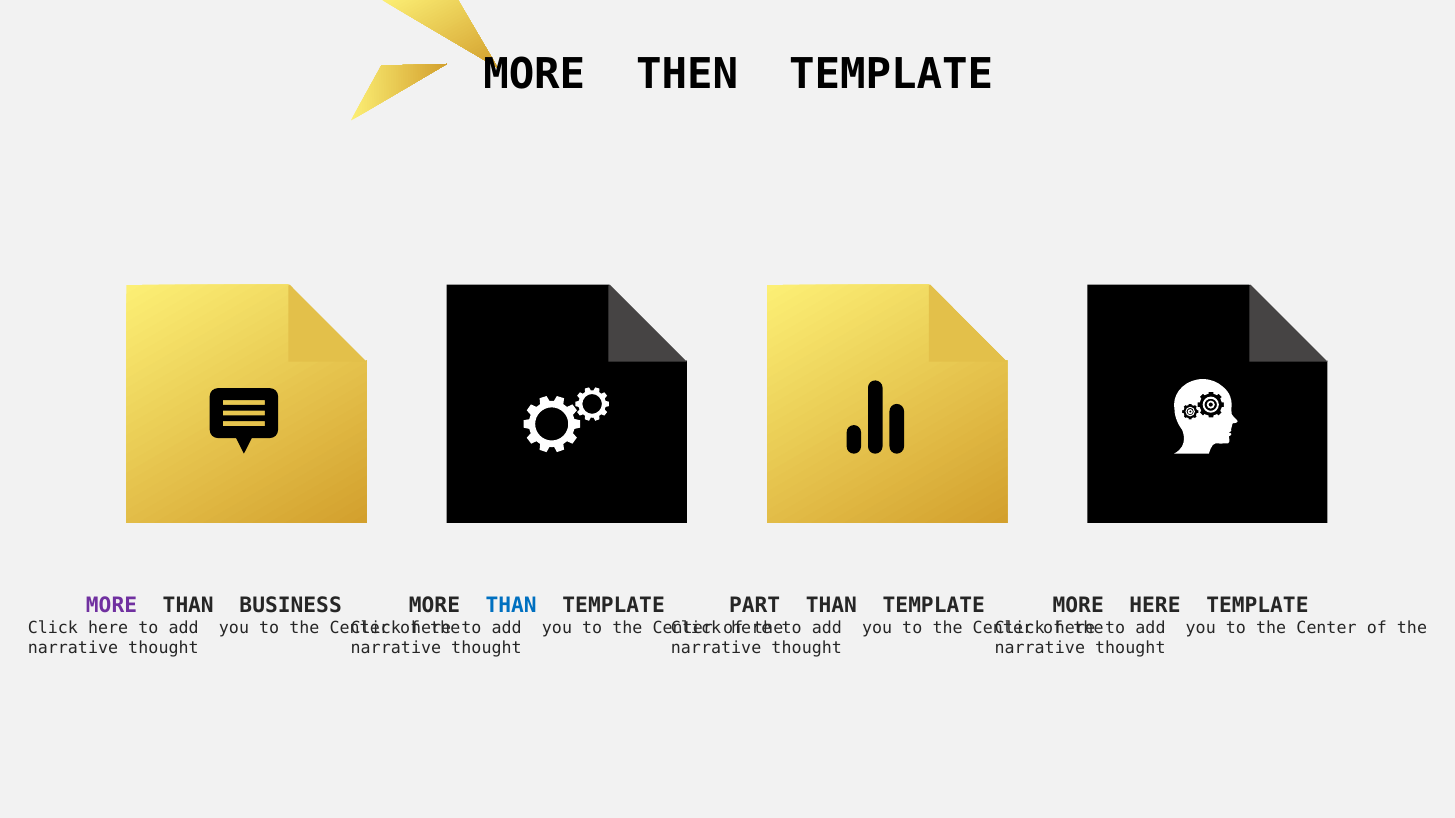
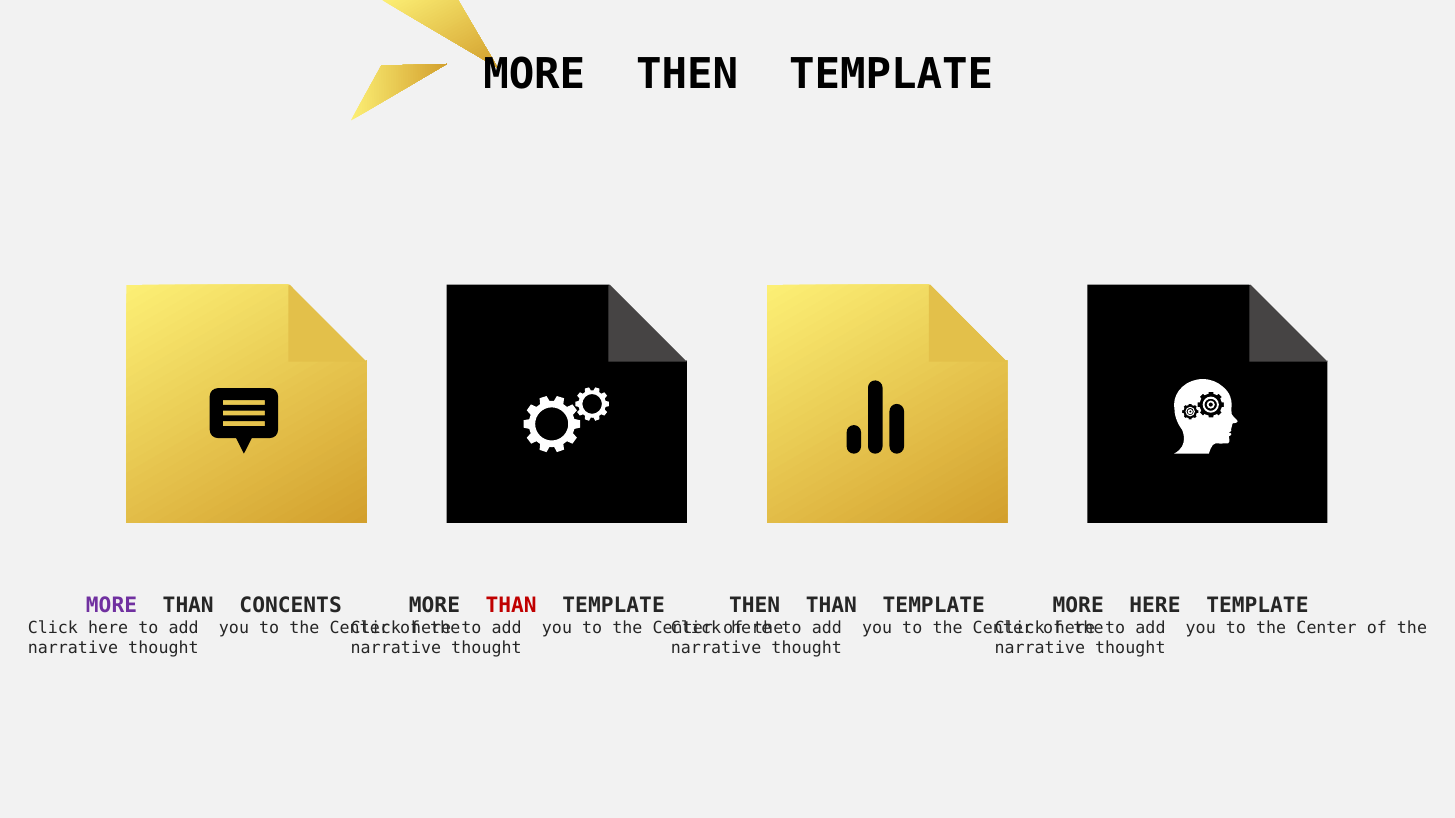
BUSINESS: BUSINESS -> CONCENTS (291, 606)
THAN colour: blue -> red (511, 606)
PART: PART -> THEN (755, 606)
